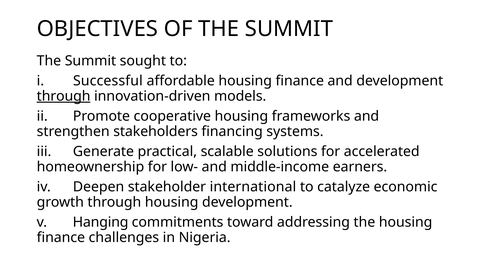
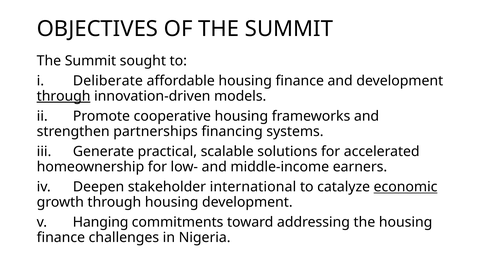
Successful: Successful -> Deliberate (108, 81)
stakeholders: stakeholders -> partnerships (156, 131)
economic underline: none -> present (406, 187)
